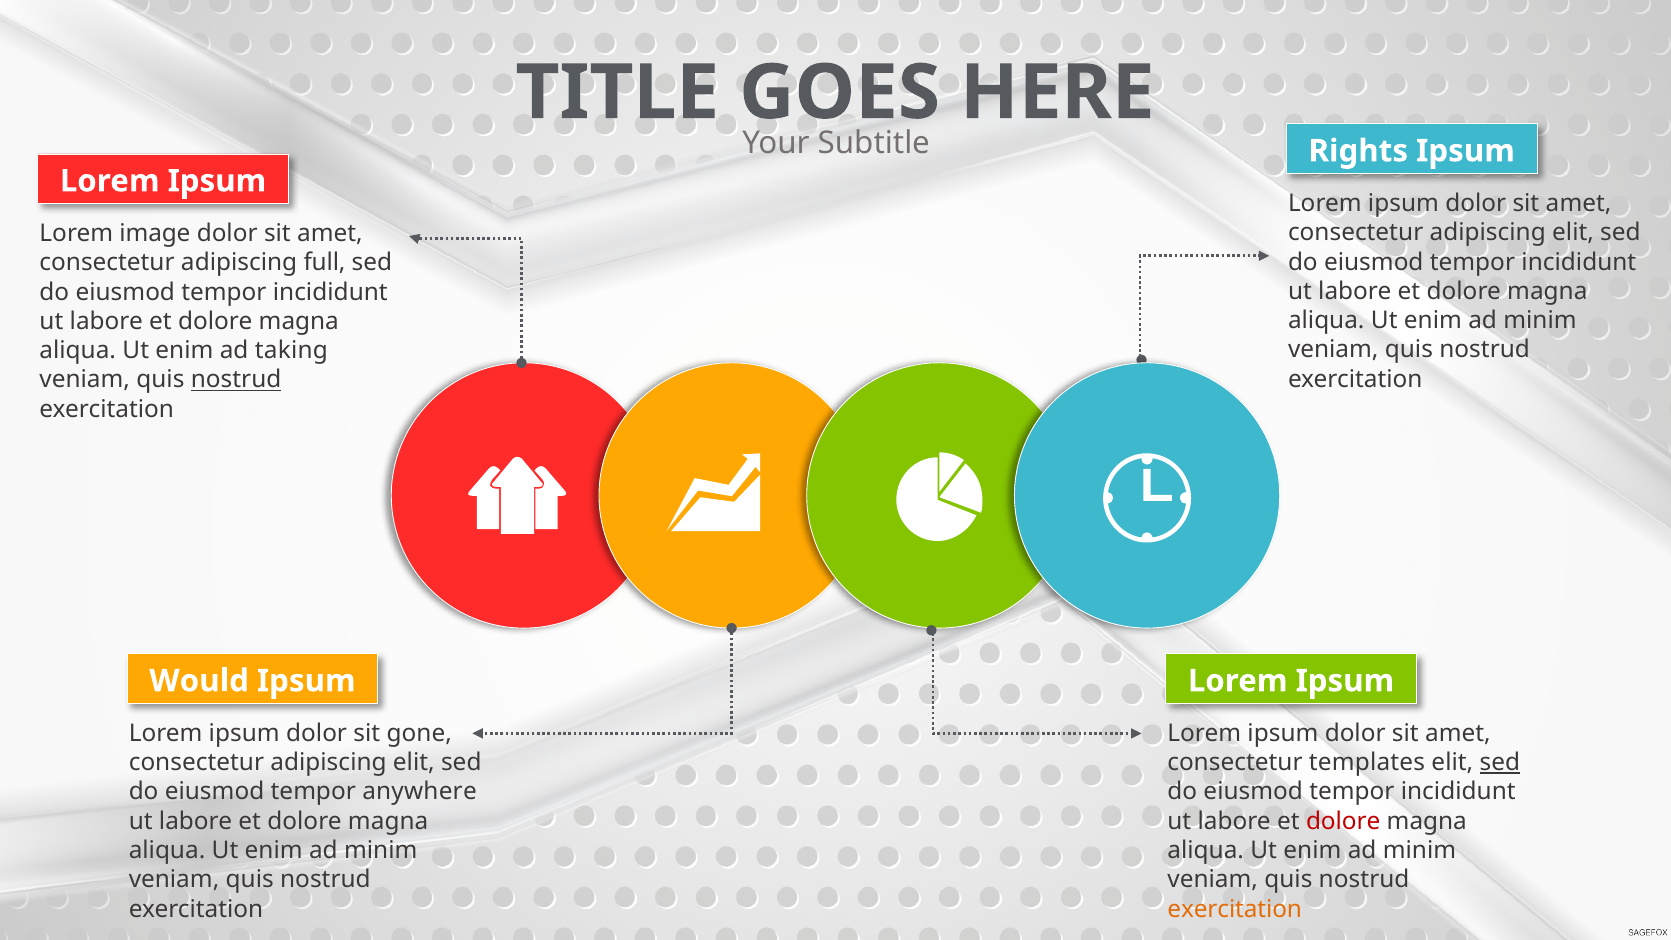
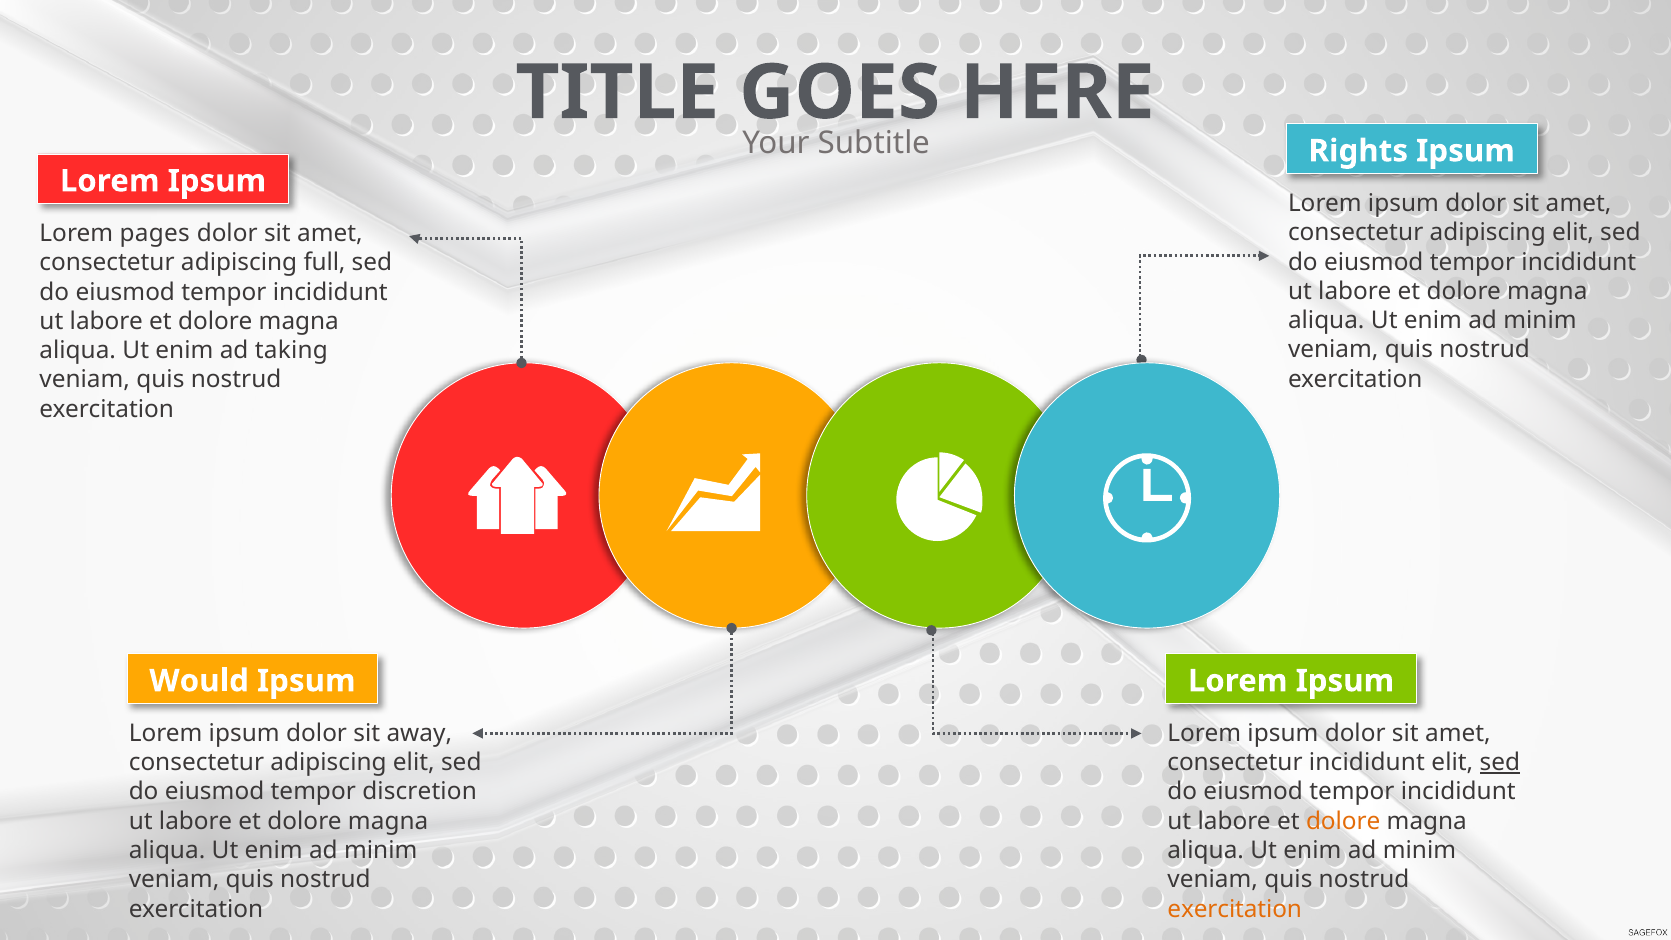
image: image -> pages (155, 233)
nostrud underline: present -> none (236, 380)
gone: gone -> away (419, 733)
consectetur templates: templates -> incididunt (1367, 763)
anywhere: anywhere -> discretion (420, 792)
dolore colour: red -> orange (1343, 821)
